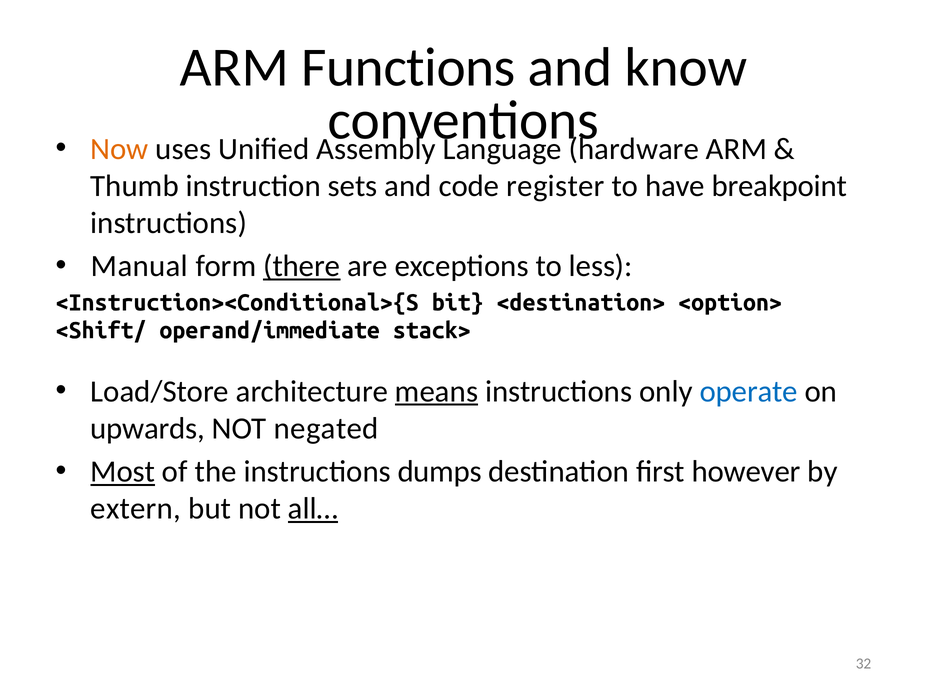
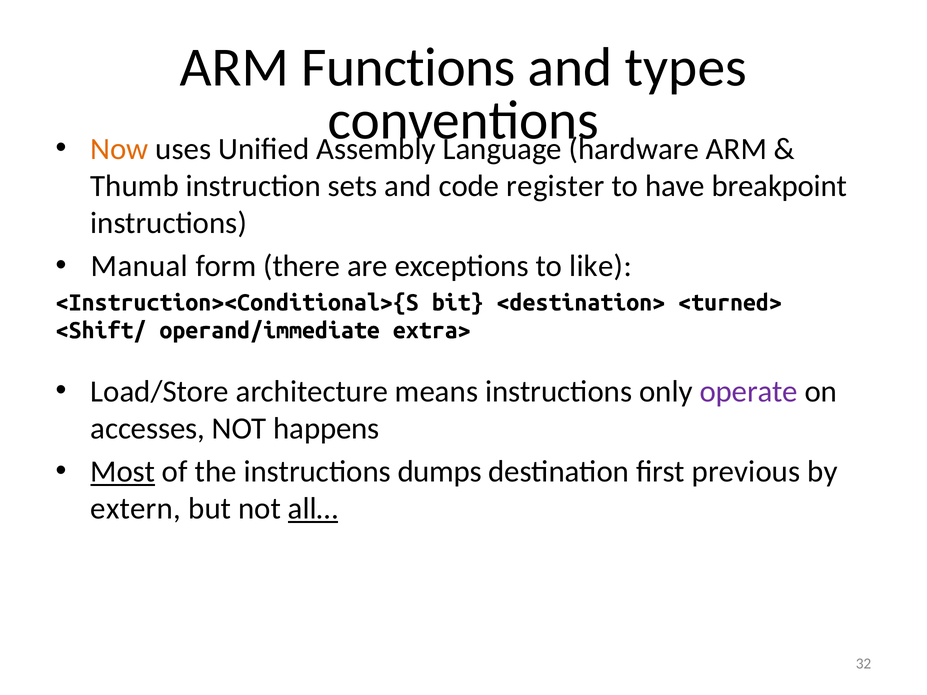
know: know -> types (686, 67)
there underline: present -> none (302, 266)
less: less -> like (600, 266)
<option>: <option> -> <turned> (730, 303)
stack>: stack> -> extra> (432, 331)
means underline: present -> none (436, 392)
operate colour: blue -> purple (749, 392)
upwards: upwards -> accesses (148, 429)
negated: negated -> happens (326, 429)
however: however -> previous (746, 472)
